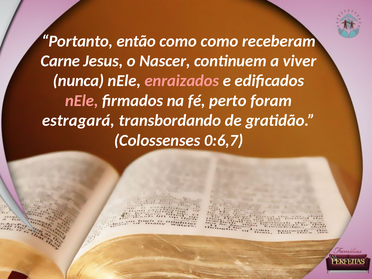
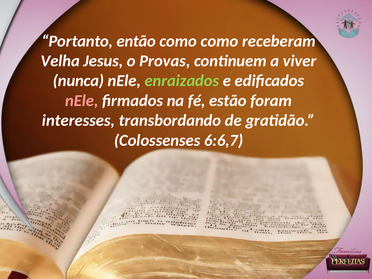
Carne: Carne -> Velha (60, 61)
Nascer: Nascer -> Provas (165, 61)
enraizados colour: pink -> light green (182, 81)
perto: perto -> estão (228, 101)
estragará: estragará -> interesses (78, 120)
0:6,7: 0:6,7 -> 6:6,7 (224, 140)
